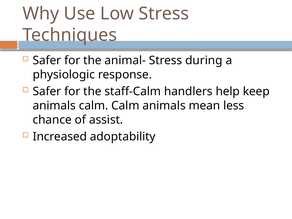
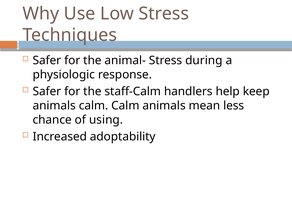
assist: assist -> using (106, 120)
